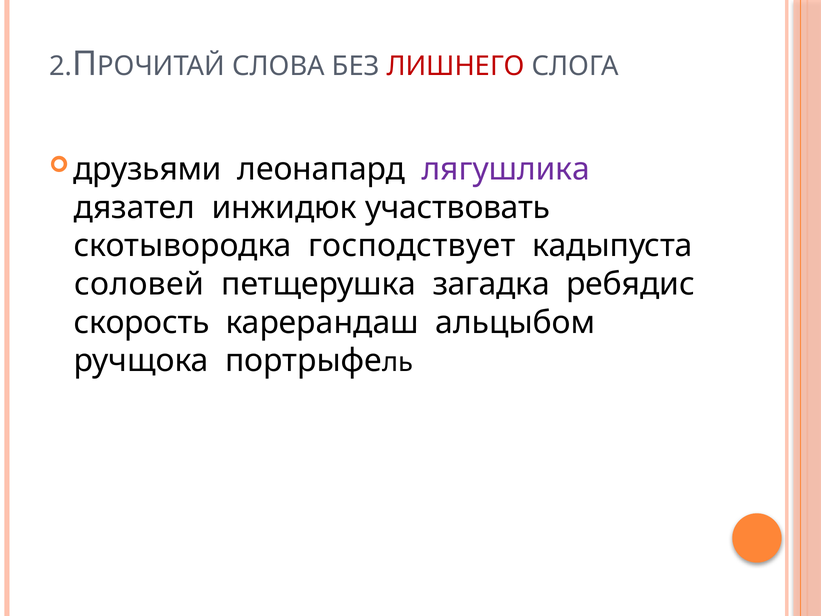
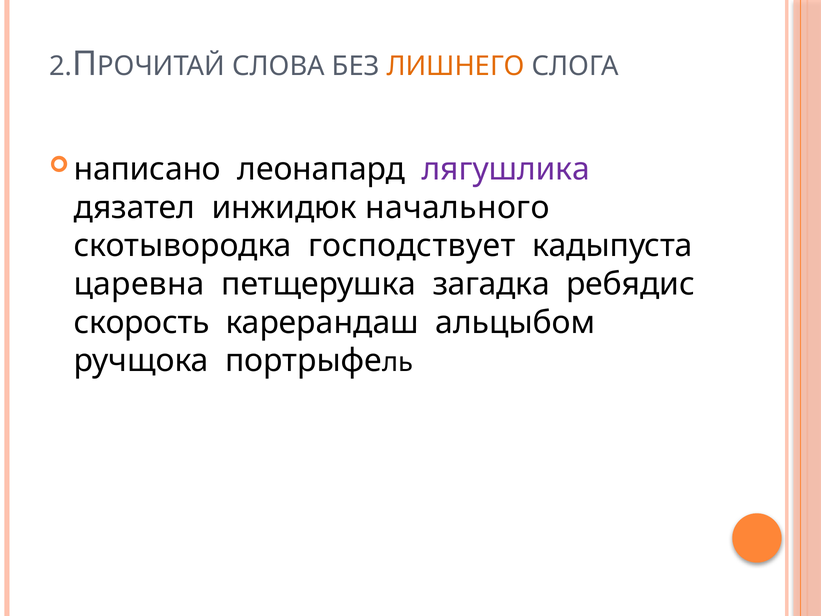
ЛИШНЕГО colour: red -> orange (456, 66)
друзьями: друзьями -> написано (147, 169)
участвовать: участвовать -> начального (457, 207)
соловей: соловей -> царевна (139, 284)
